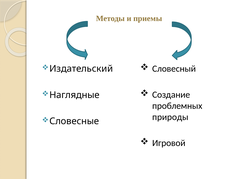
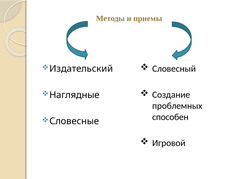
природы: природы -> способен (170, 117)
